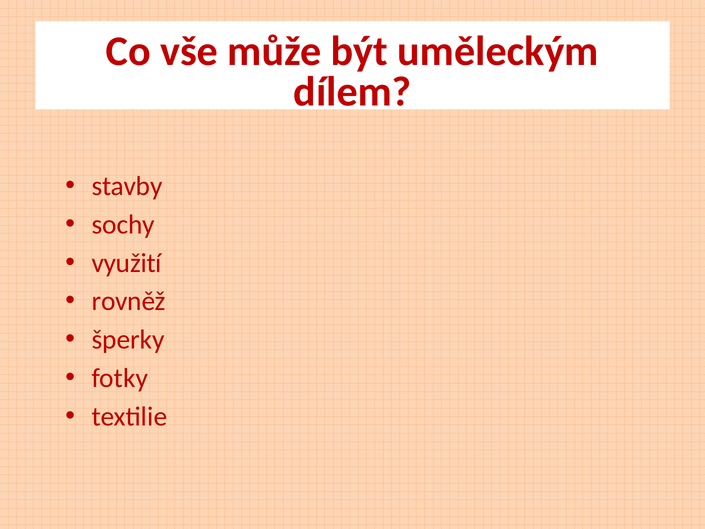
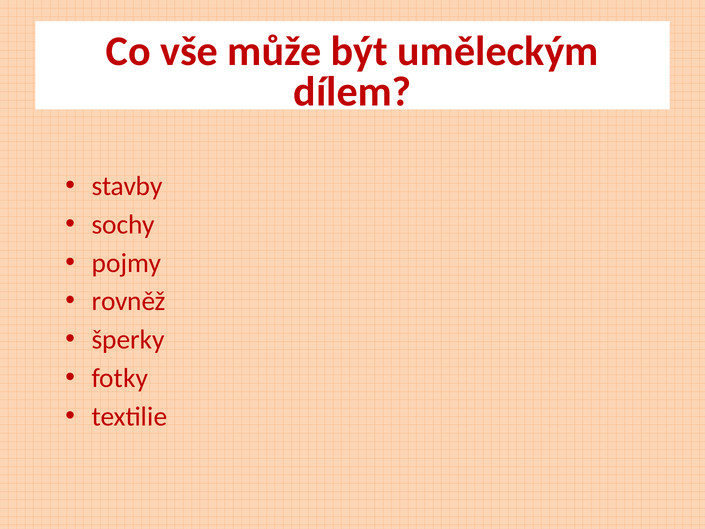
využití: využití -> pojmy (127, 263)
